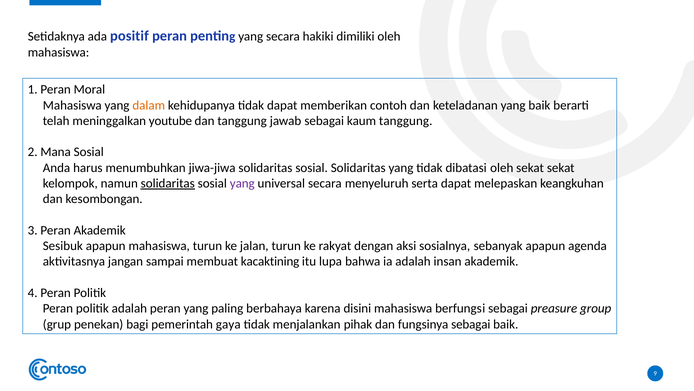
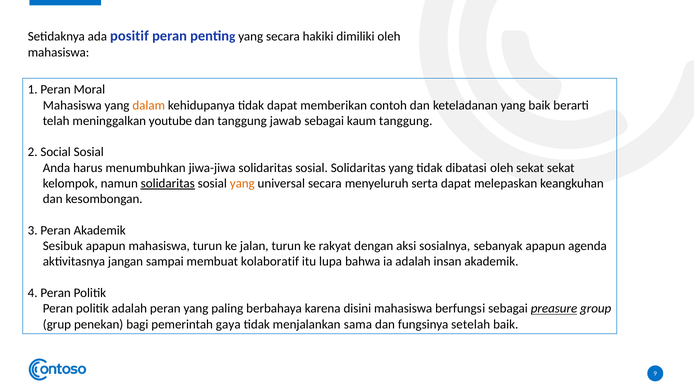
Mana: Mana -> Social (56, 152)
yang colour: purple -> orange (242, 183)
kacaktining: kacaktining -> kolaboratif (270, 261)
preasure underline: none -> present (554, 308)
pihak: pihak -> sama (358, 324)
fungsinya sebagai: sebagai -> setelah (471, 324)
